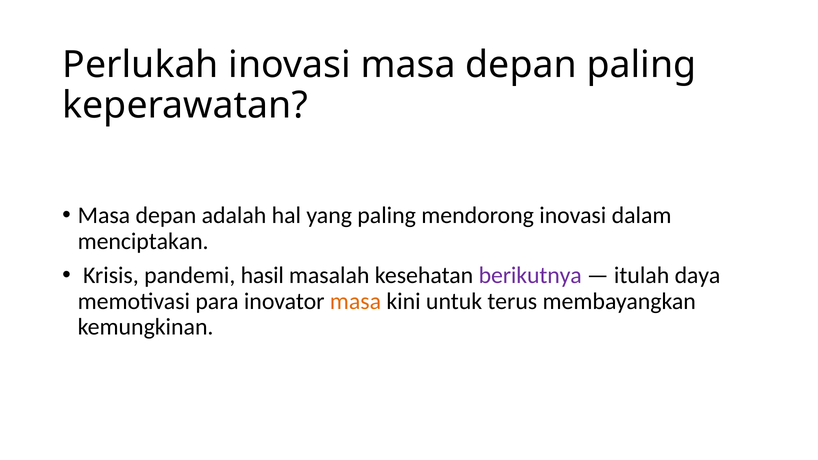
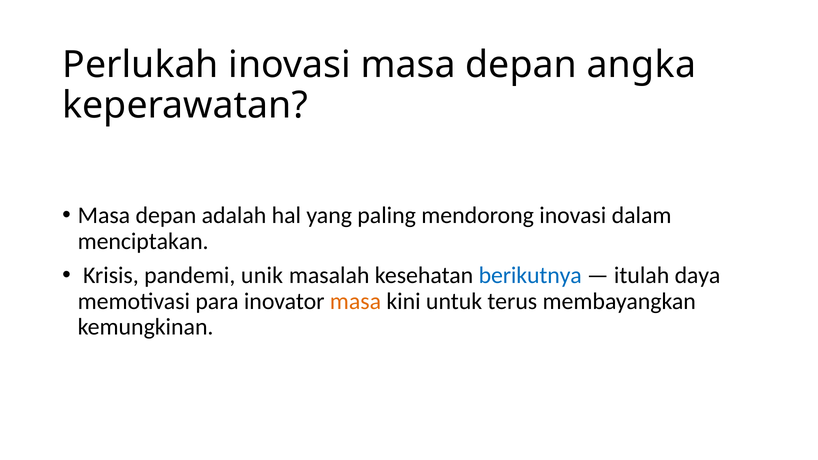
depan paling: paling -> angka (641, 65)
hasil: hasil -> unik (262, 275)
berikutnya colour: purple -> blue (530, 275)
